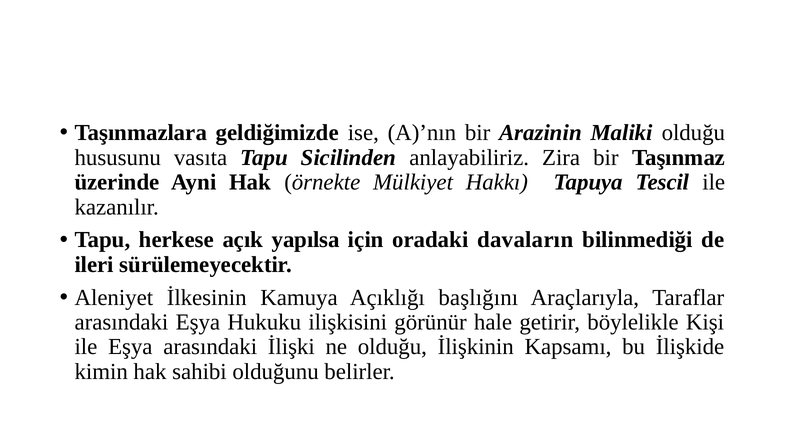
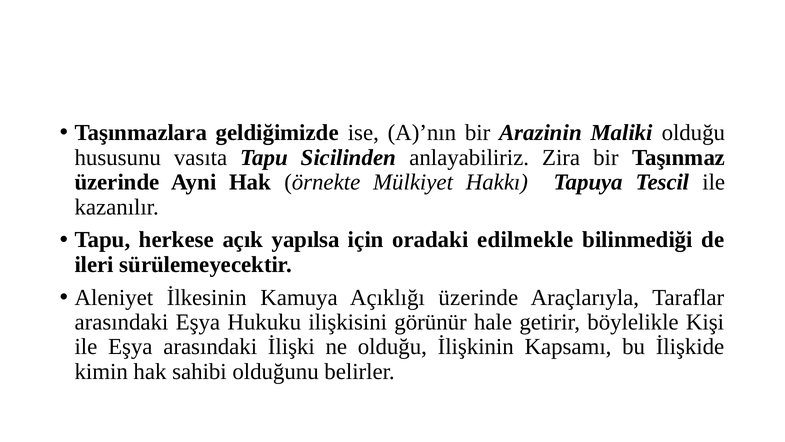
davaların: davaların -> edilmekle (525, 240)
Açıklığı başlığını: başlığını -> üzerinde (478, 297)
